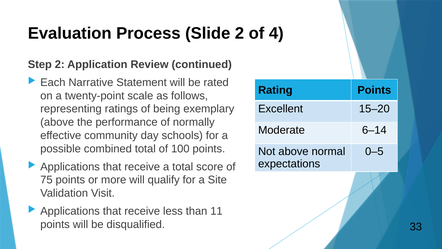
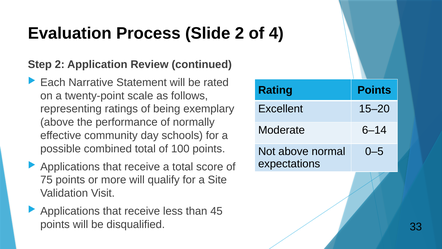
11: 11 -> 45 (216, 211)
